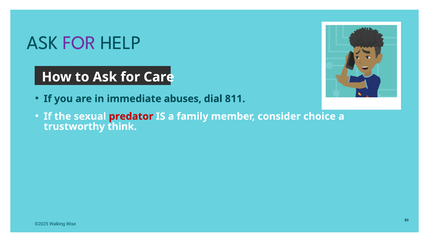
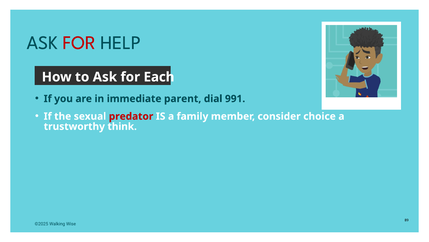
FOR colour: purple -> red (79, 43)
Care: Care -> Each (159, 77)
abuses: abuses -> parent (183, 98)
811: 811 -> 991 (235, 98)
